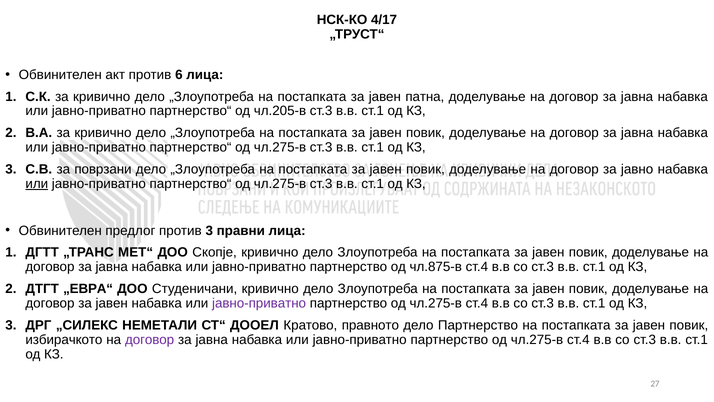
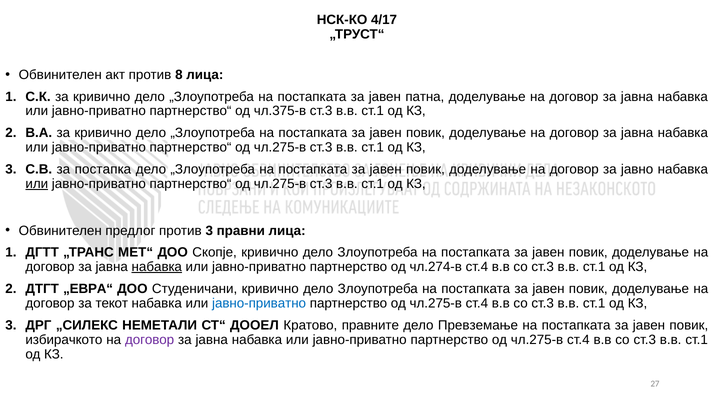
6: 6 -> 8 (179, 75)
чл.205-в: чл.205-в -> чл.375-в (280, 111)
поврзани: поврзани -> постапка (103, 169)
набавка underline: none -> present (157, 267)
чл.875-в: чл.875-в -> чл.274-в (436, 267)
договор за јавен: јавен -> текот (112, 303)
јавно-приватно colour: purple -> blue (259, 303)
правното: правното -> правните (370, 325)
дело Партнерство: Партнерство -> Превземање (478, 325)
